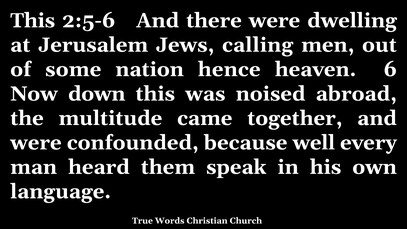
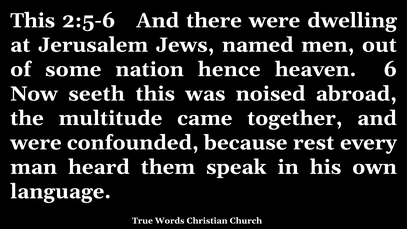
calling: calling -> named (258, 45)
down: down -> seeth (96, 94)
well: well -> rest (314, 143)
